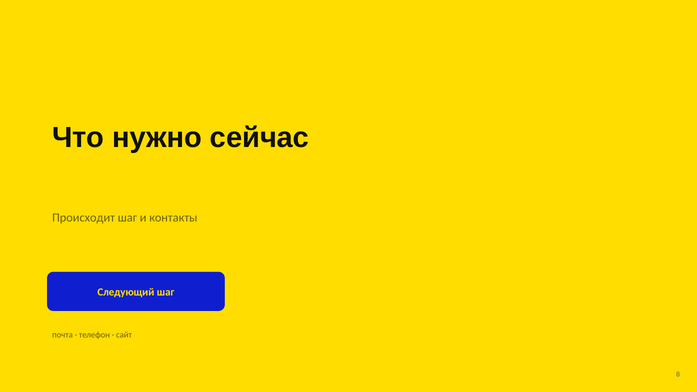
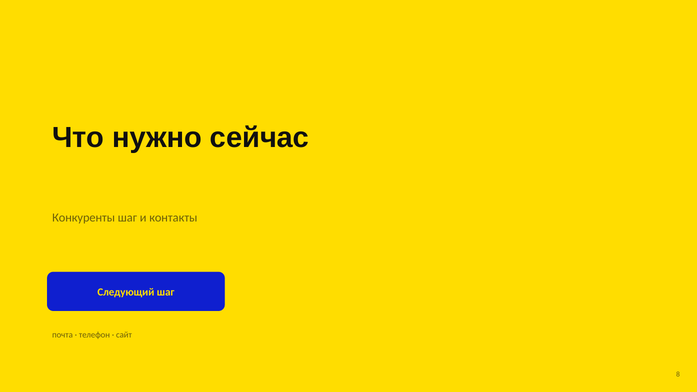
Происходит: Происходит -> Конкуренты (84, 218)
